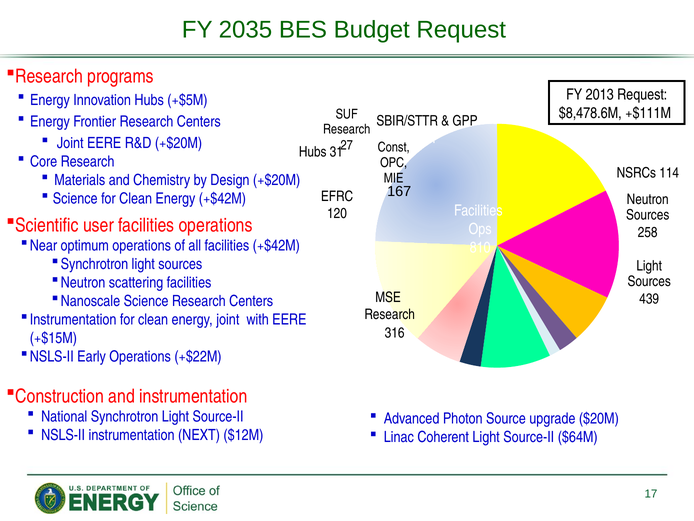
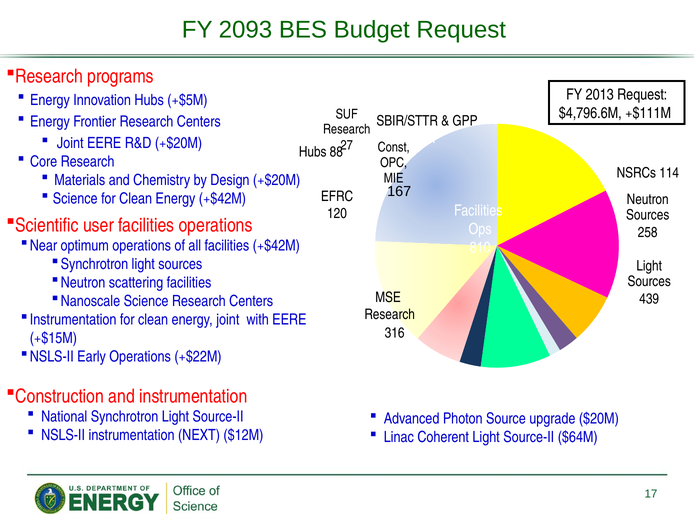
2035: 2035 -> 2093 (245, 30)
$8,478.6M: $8,478.6M -> $4,796.6M (590, 113)
31: 31 -> 88 (336, 152)
